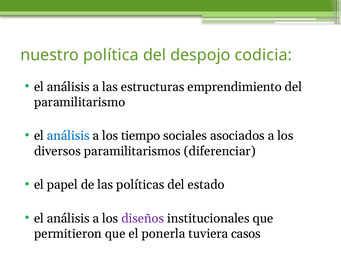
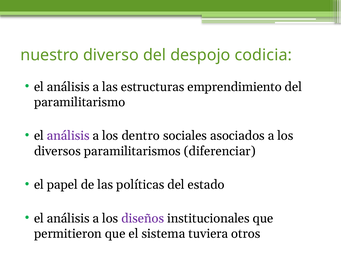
política: política -> diverso (111, 55)
análisis colour: blue -> purple (68, 136)
tiempo: tiempo -> dentro (141, 136)
ponerla: ponerla -> sistema (163, 233)
casos: casos -> otros (246, 233)
